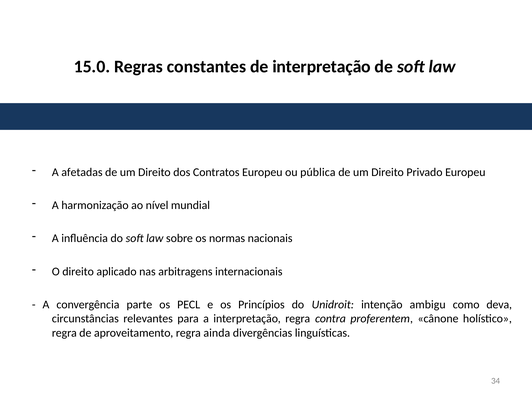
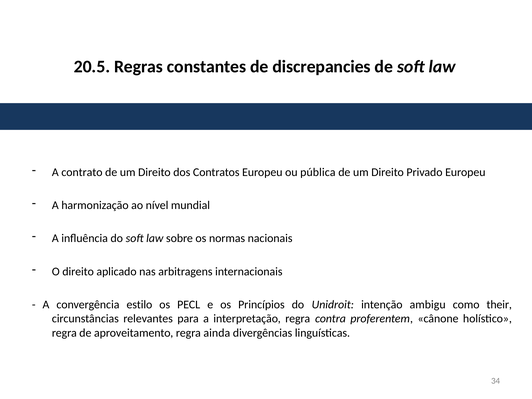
15.0: 15.0 -> 20.5 (92, 67)
de interpretação: interpretação -> discrepancies (322, 67)
afetadas: afetadas -> contrato (82, 172)
parte: parte -> estilo (139, 305)
deva: deva -> their (499, 305)
